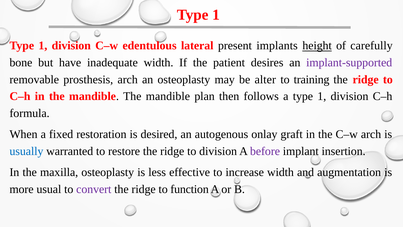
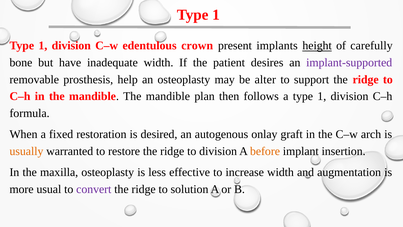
lateral: lateral -> crown (197, 46)
prosthesis arch: arch -> help (128, 79)
training: training -> support (312, 79)
usually colour: blue -> orange (26, 151)
before colour: purple -> orange (265, 151)
function: function -> solution (189, 189)
